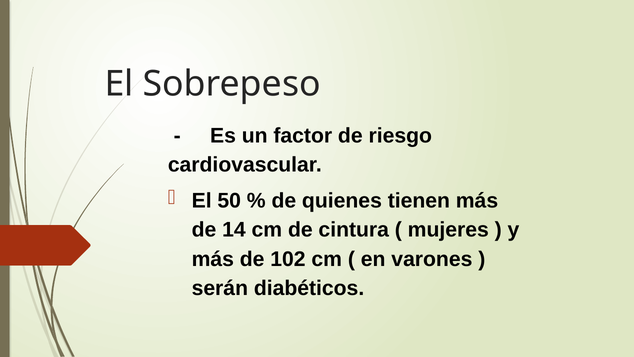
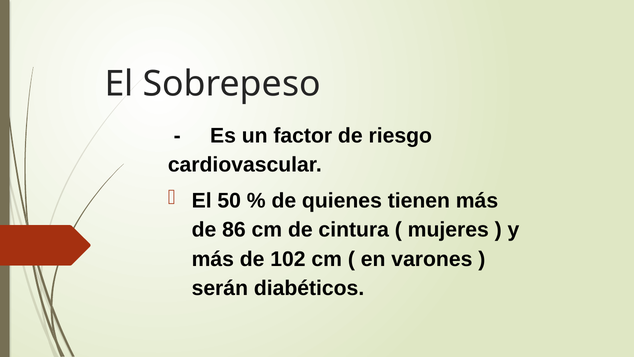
14: 14 -> 86 (234, 230)
